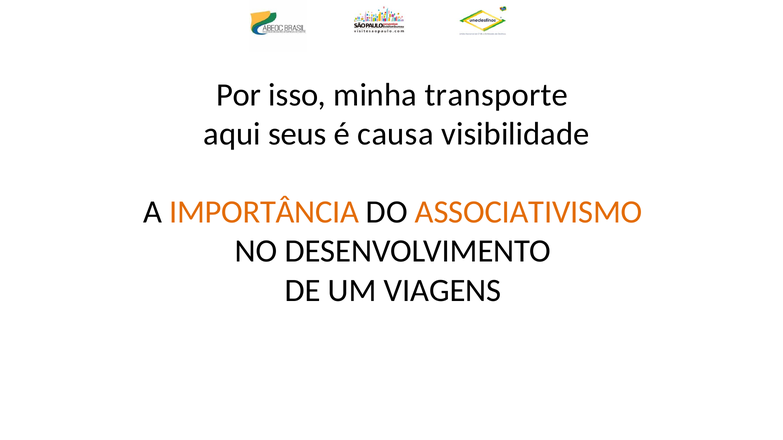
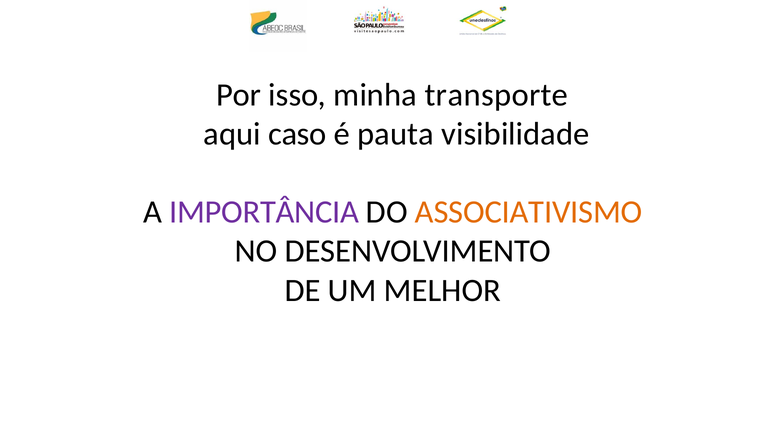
seus: seus -> caso (297, 134)
causa: causa -> pauta (396, 134)
IMPORTÂNCIA colour: orange -> purple (264, 212)
VIAGENS: VIAGENS -> MELHOR (443, 291)
